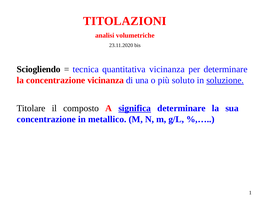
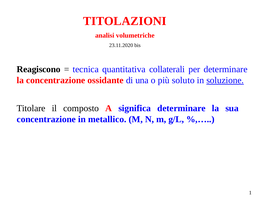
Sciogliendo: Sciogliendo -> Reagiscono (39, 69)
quantitativa vicinanza: vicinanza -> collaterali (167, 69)
concentrazione vicinanza: vicinanza -> ossidante (106, 80)
significa underline: present -> none (135, 108)
